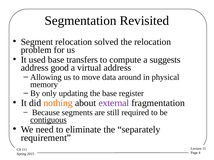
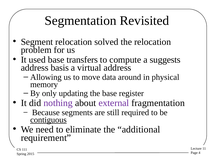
good: good -> basis (60, 68)
nothing colour: orange -> purple (58, 103)
separately: separately -> additional (139, 130)
